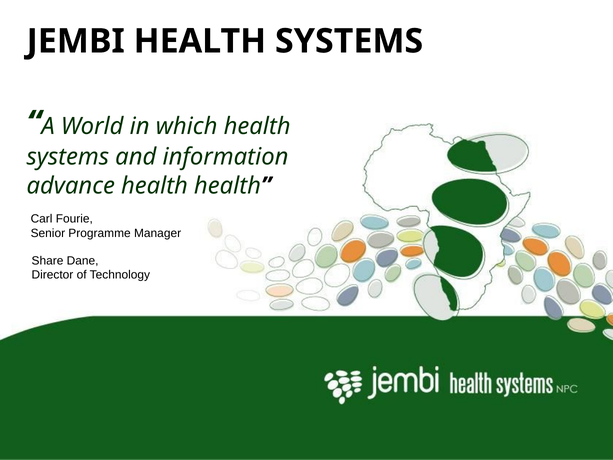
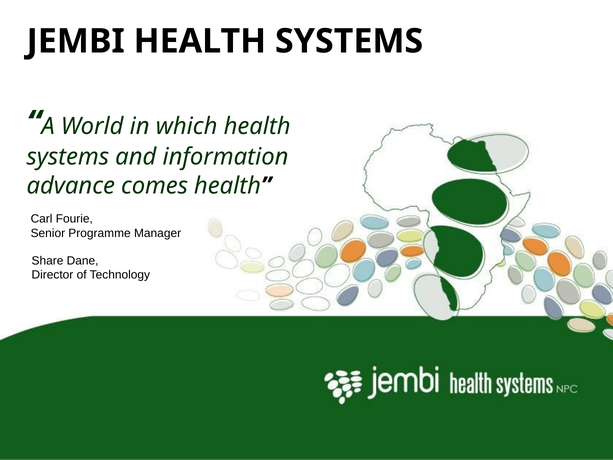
advance health: health -> comes (155, 186)
